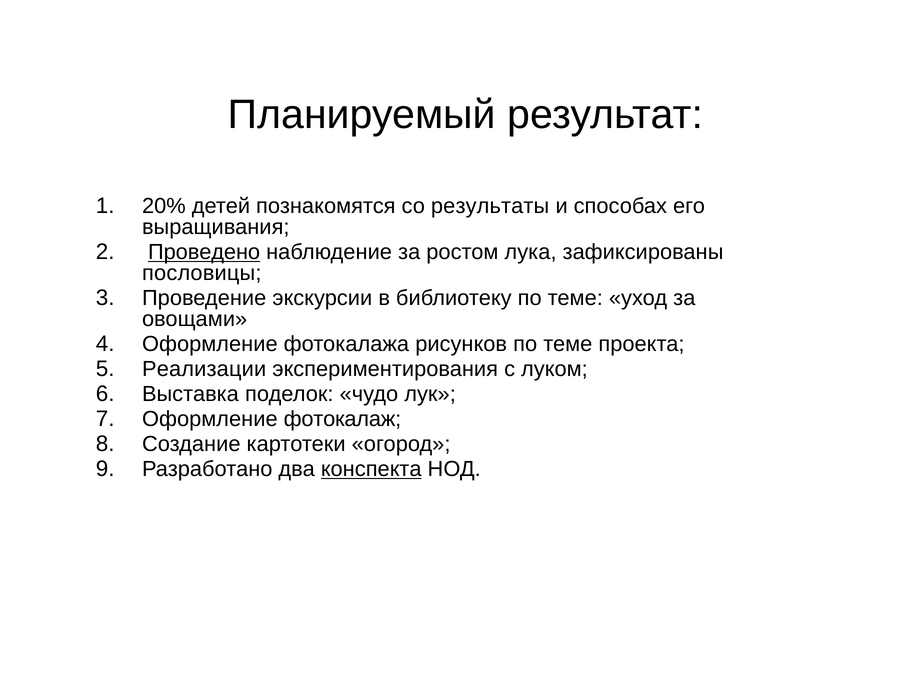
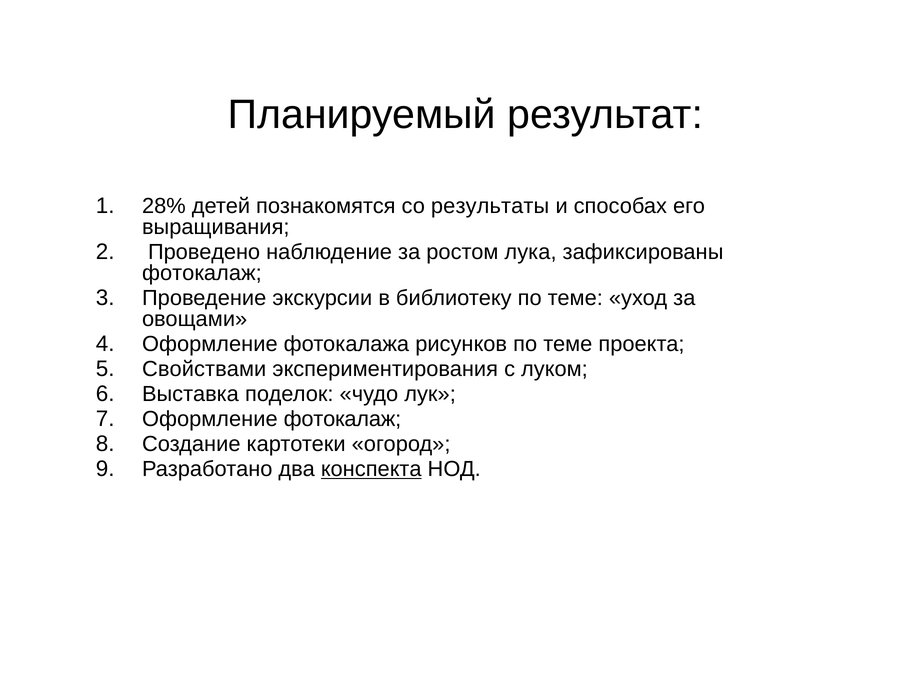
20%: 20% -> 28% (164, 206)
Проведено underline: present -> none (204, 252)
пословицы: пословицы -> фотокалаж (202, 273)
Реализации: Реализации -> Свойствами (204, 369)
